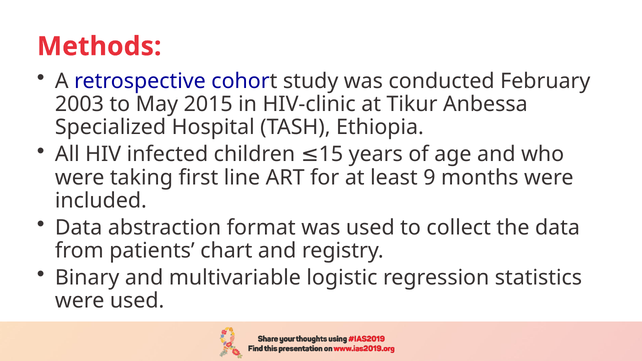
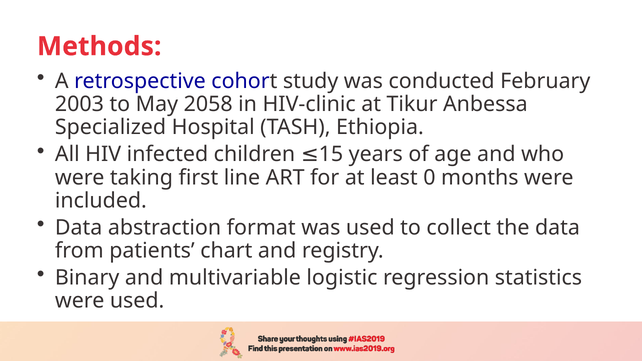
2015: 2015 -> 2058 (208, 104)
9: 9 -> 0 (429, 178)
